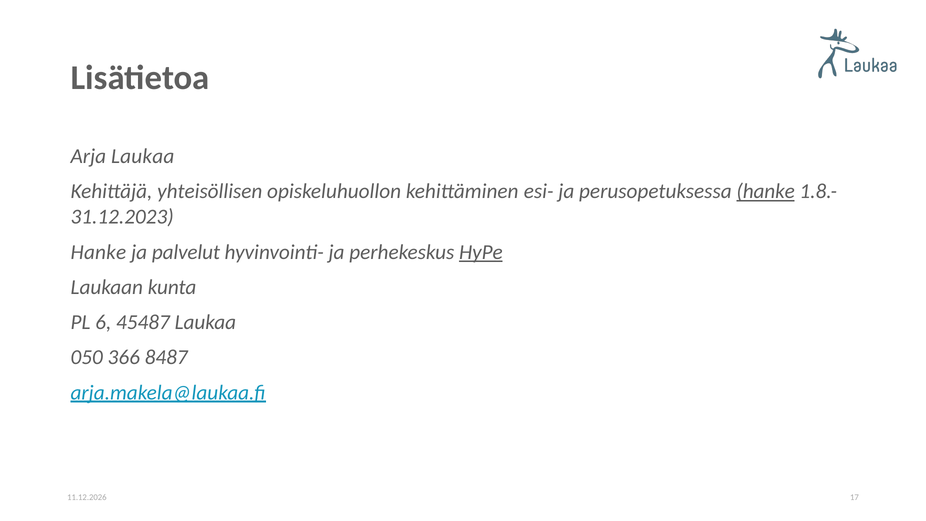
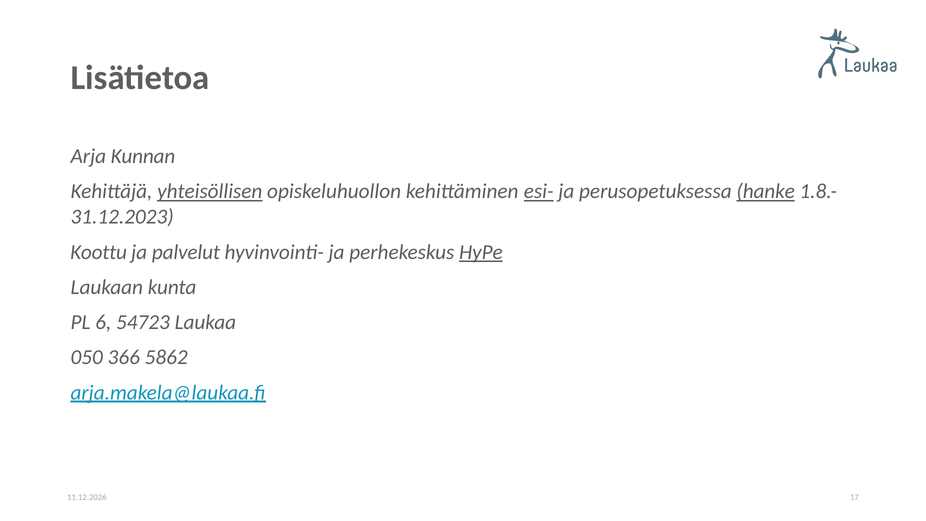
Arja Laukaa: Laukaa -> Kunnan (143, 156)
yhteisöllisen underline: none -> present (210, 191)
esi- underline: none -> present (539, 191)
Hanke: Hanke -> Koottu (99, 252)
45487: 45487 -> 54723 (143, 322)
8487: 8487 -> 5862 (166, 357)
